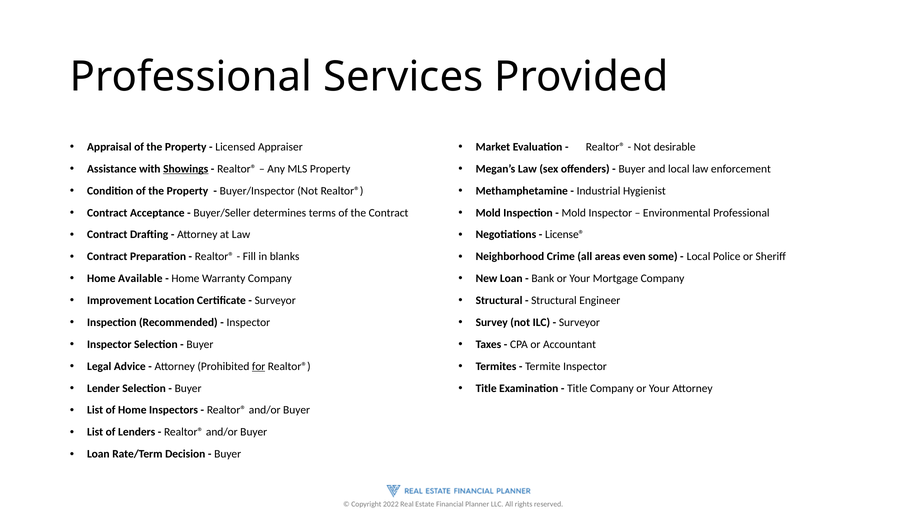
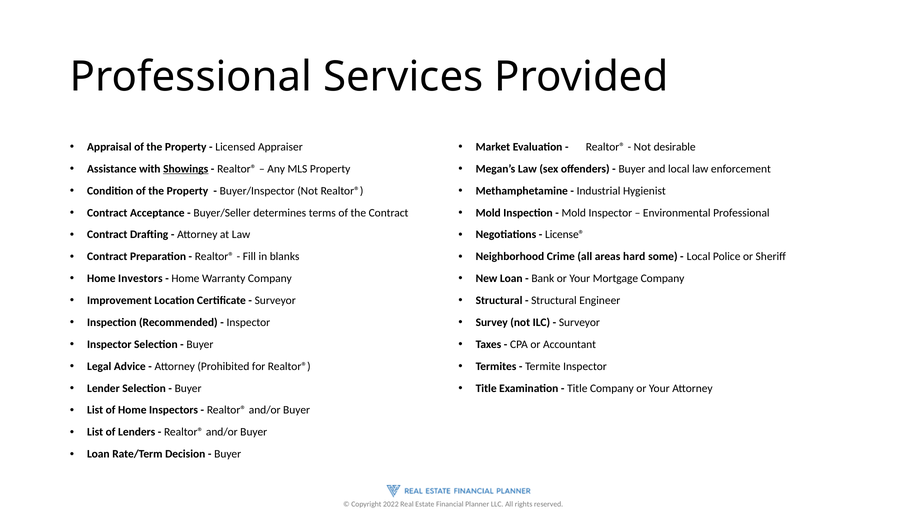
even: even -> hard (634, 257)
Available: Available -> Investors (140, 278)
for underline: present -> none (259, 366)
